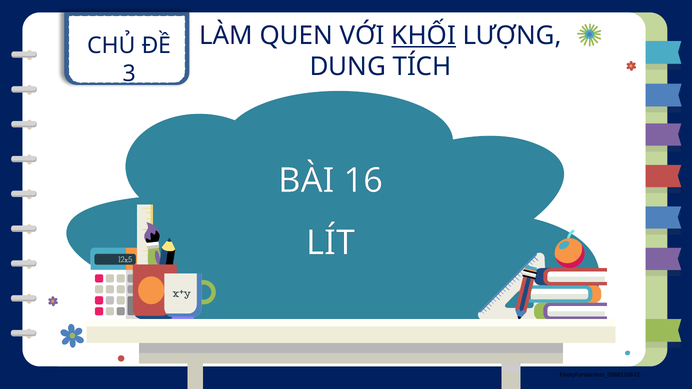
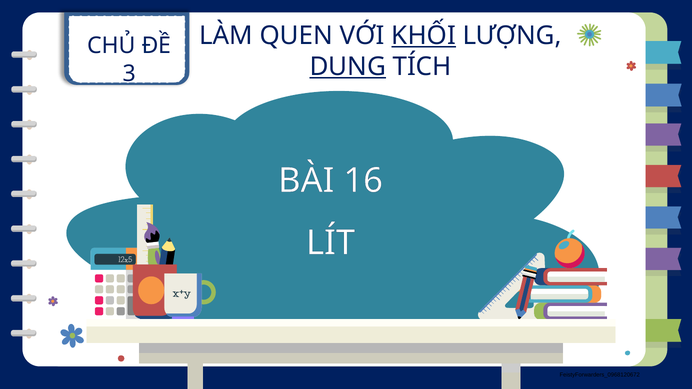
DUNG underline: none -> present (348, 67)
